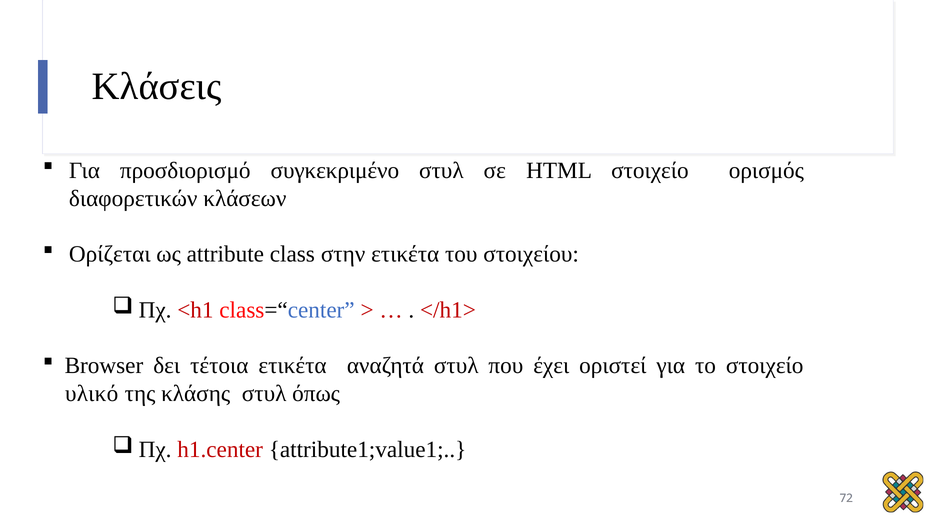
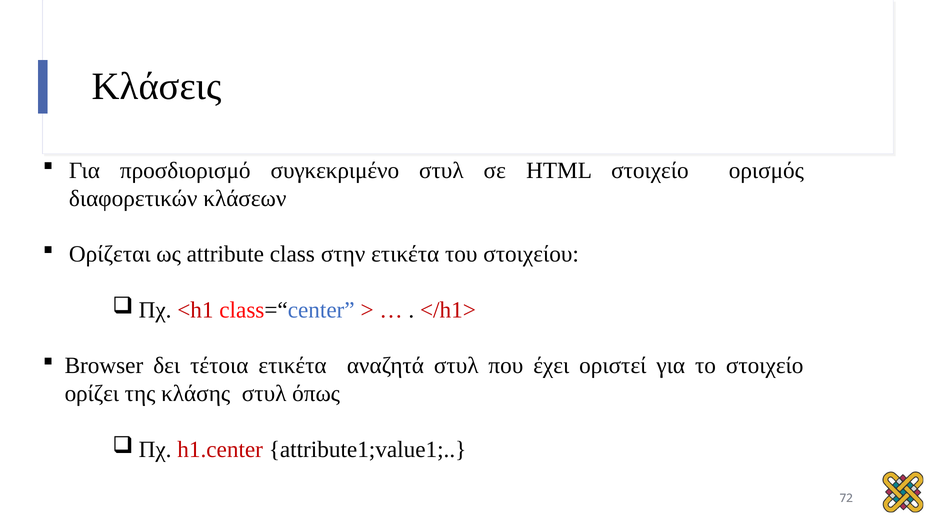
υλικό: υλικό -> ορίζει (92, 393)
